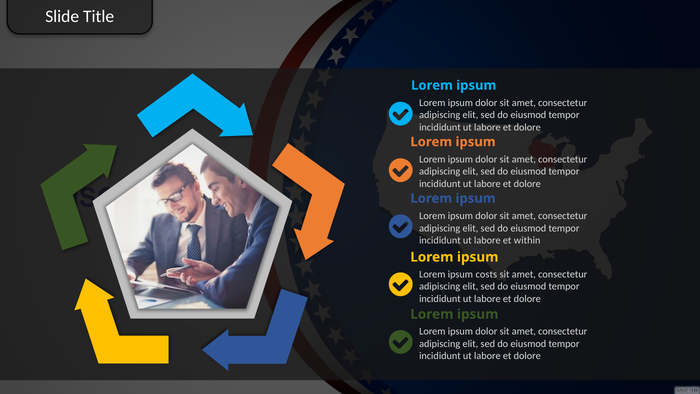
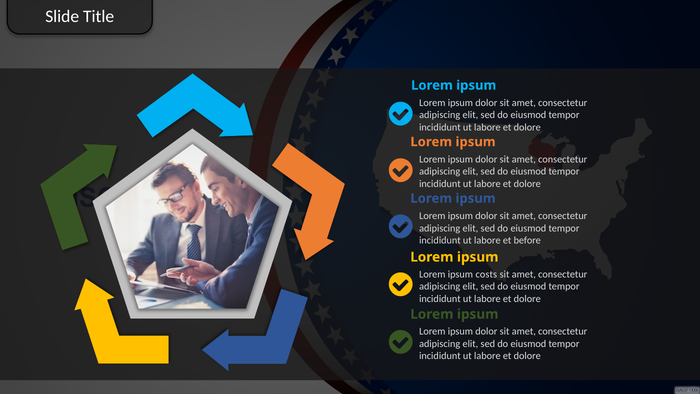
within: within -> before (527, 240)
